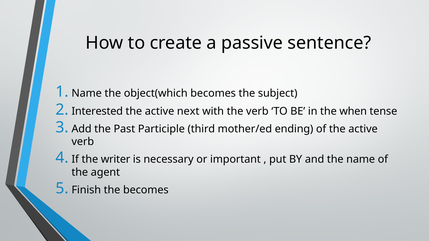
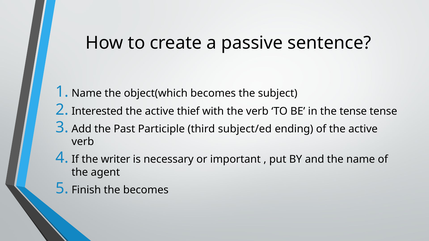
next: next -> thief (188, 111)
the when: when -> tense (353, 111)
mother/ed: mother/ed -> subject/ed (245, 129)
